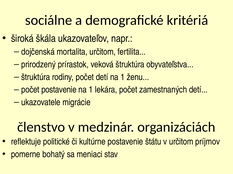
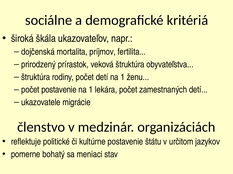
mortalita určitom: určitom -> príjmov (103, 52)
príjmov: príjmov -> jazykov (208, 142)
